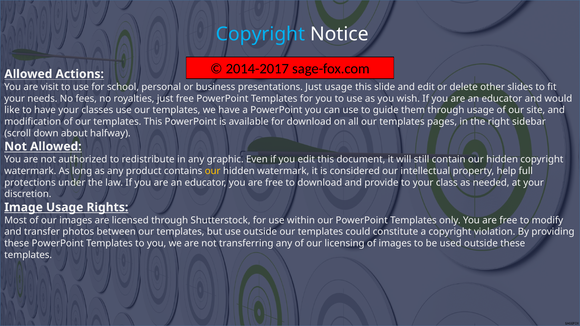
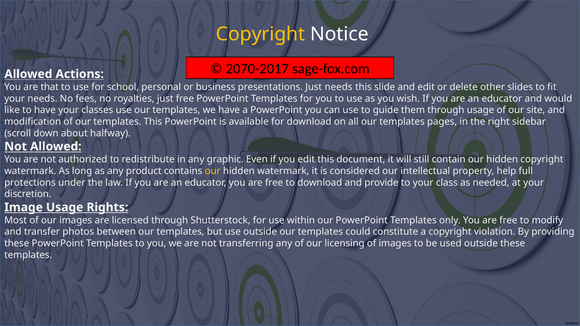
Copyright colour: light blue -> yellow (261, 34)
2014-2017: 2014-2017 -> 2070-2017 (257, 69)
visit: visit -> that (50, 87)
Just usage: usage -> needs (339, 87)
